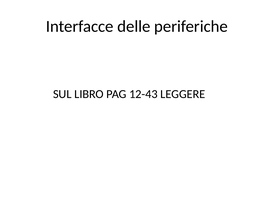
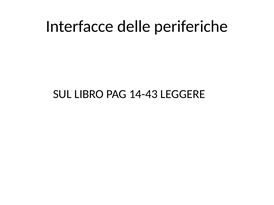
12-43: 12-43 -> 14-43 (143, 94)
